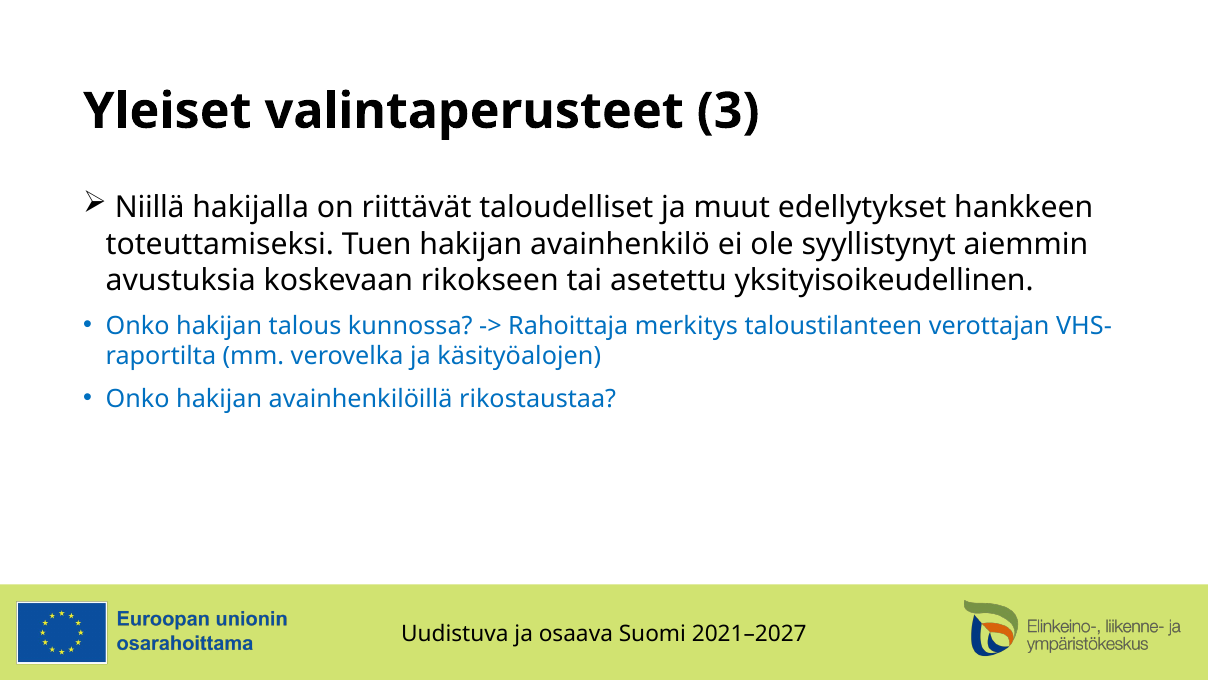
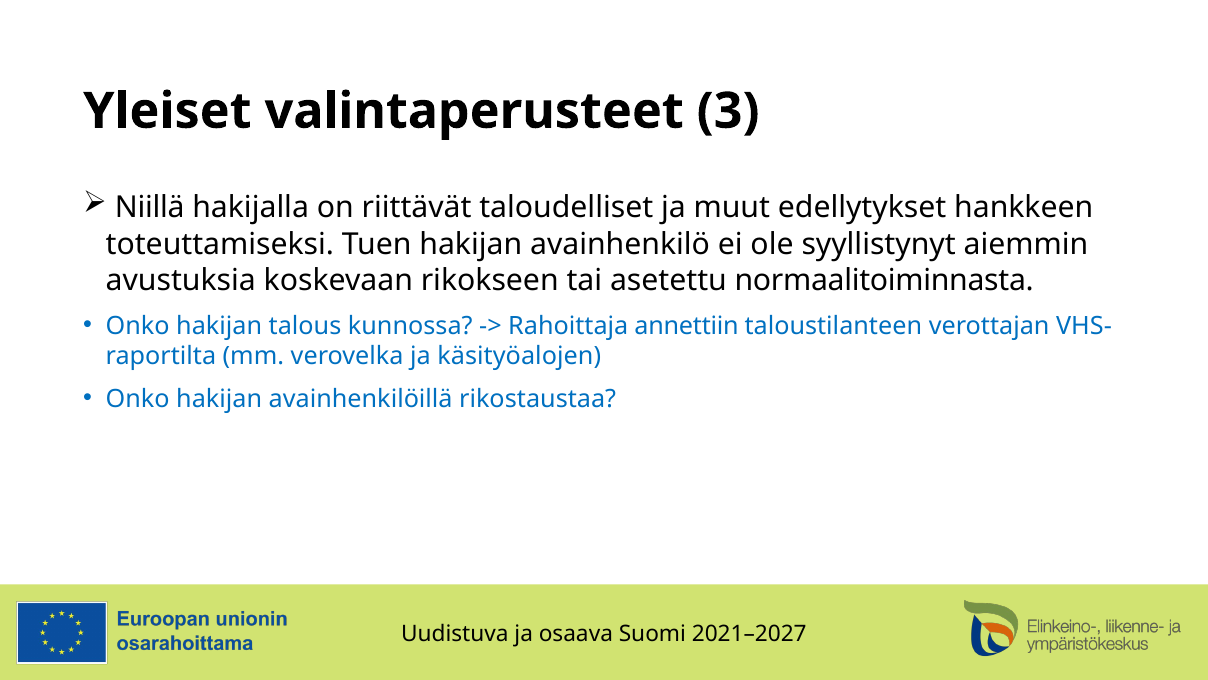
yksityisoikeudellinen: yksityisoikeudellinen -> normaalitoiminnasta (884, 280)
merkitys: merkitys -> annettiin (687, 326)
